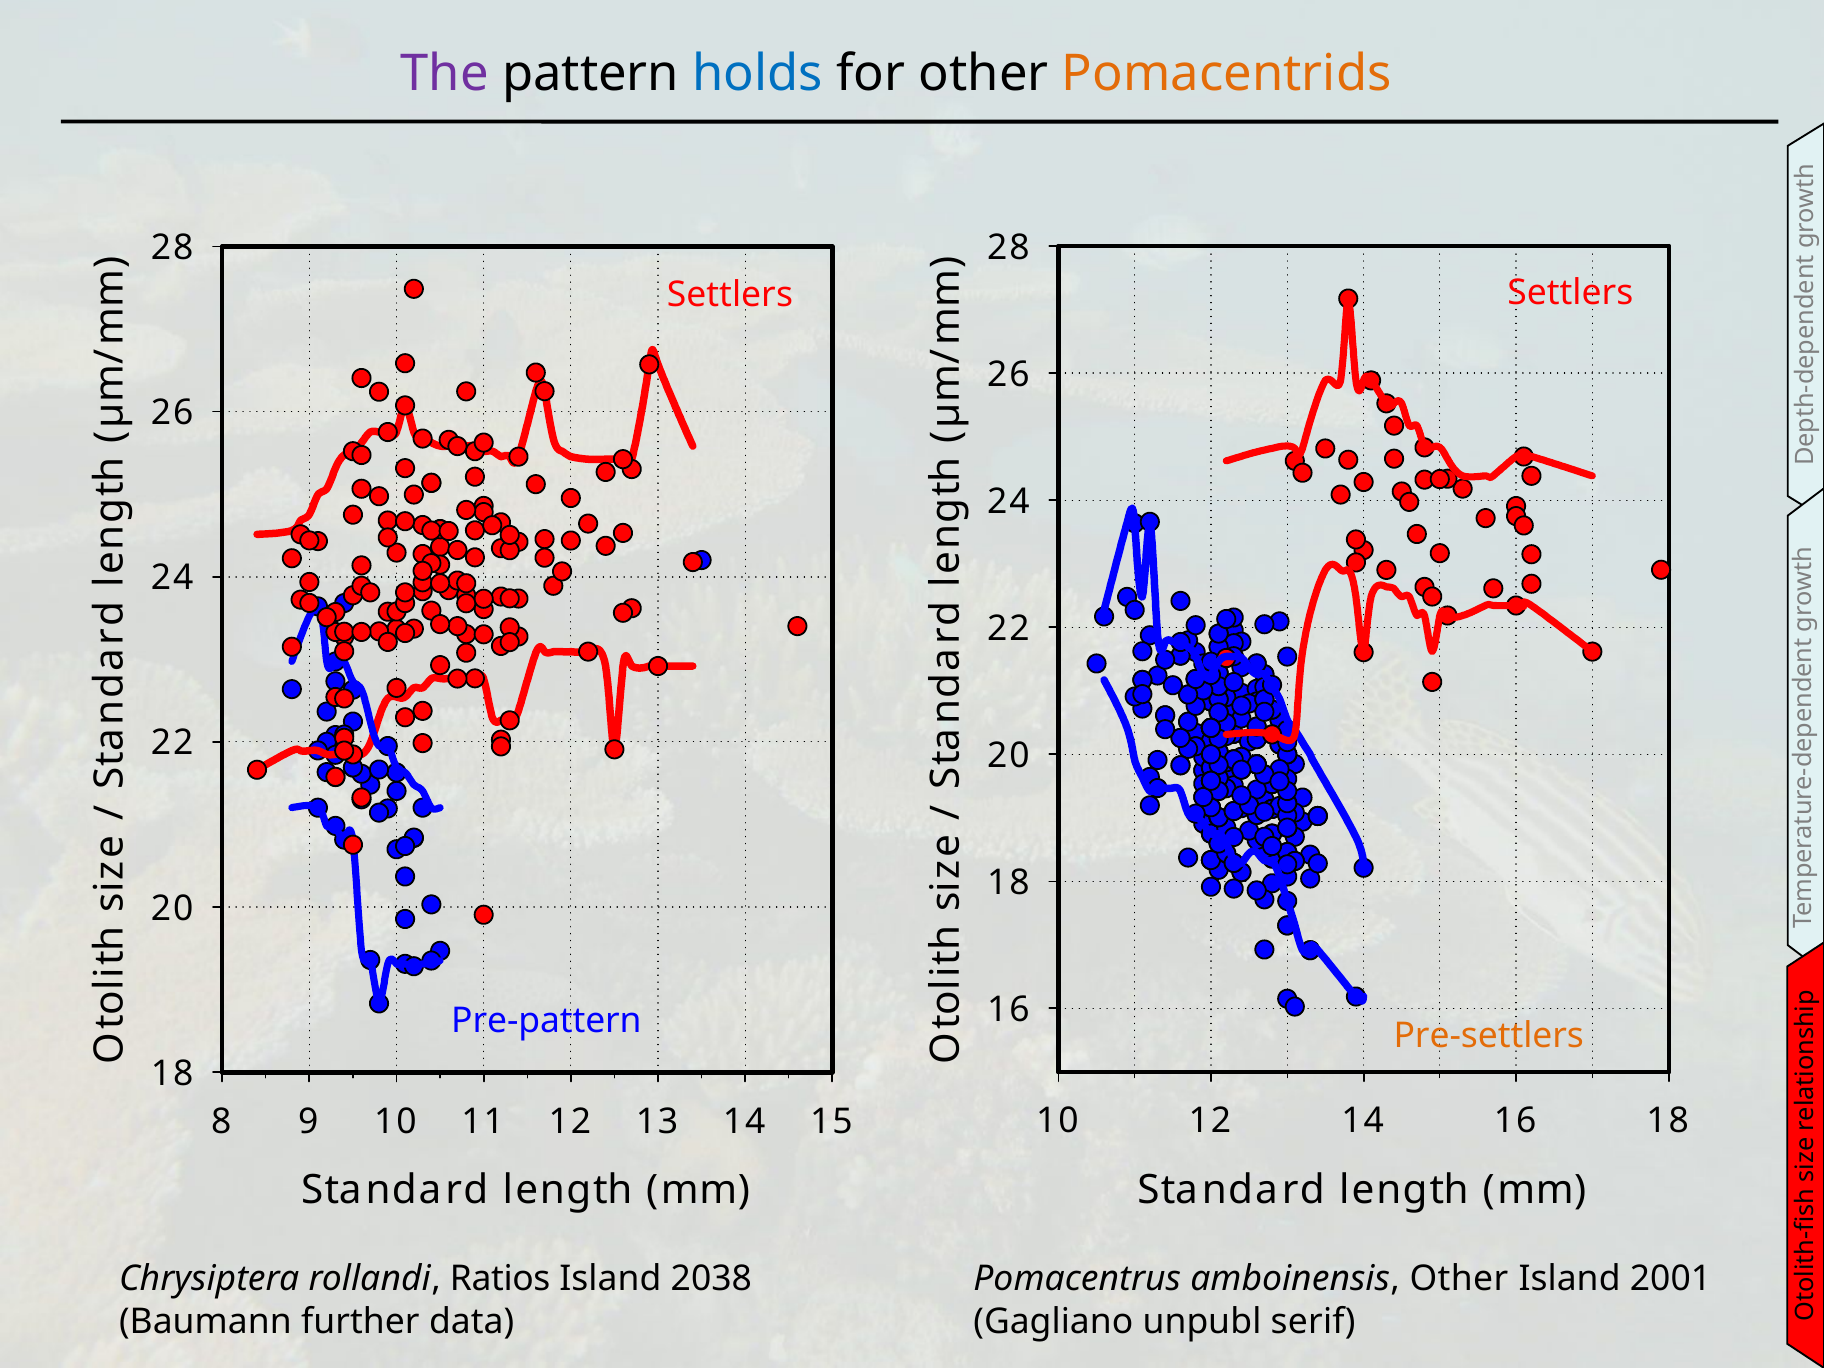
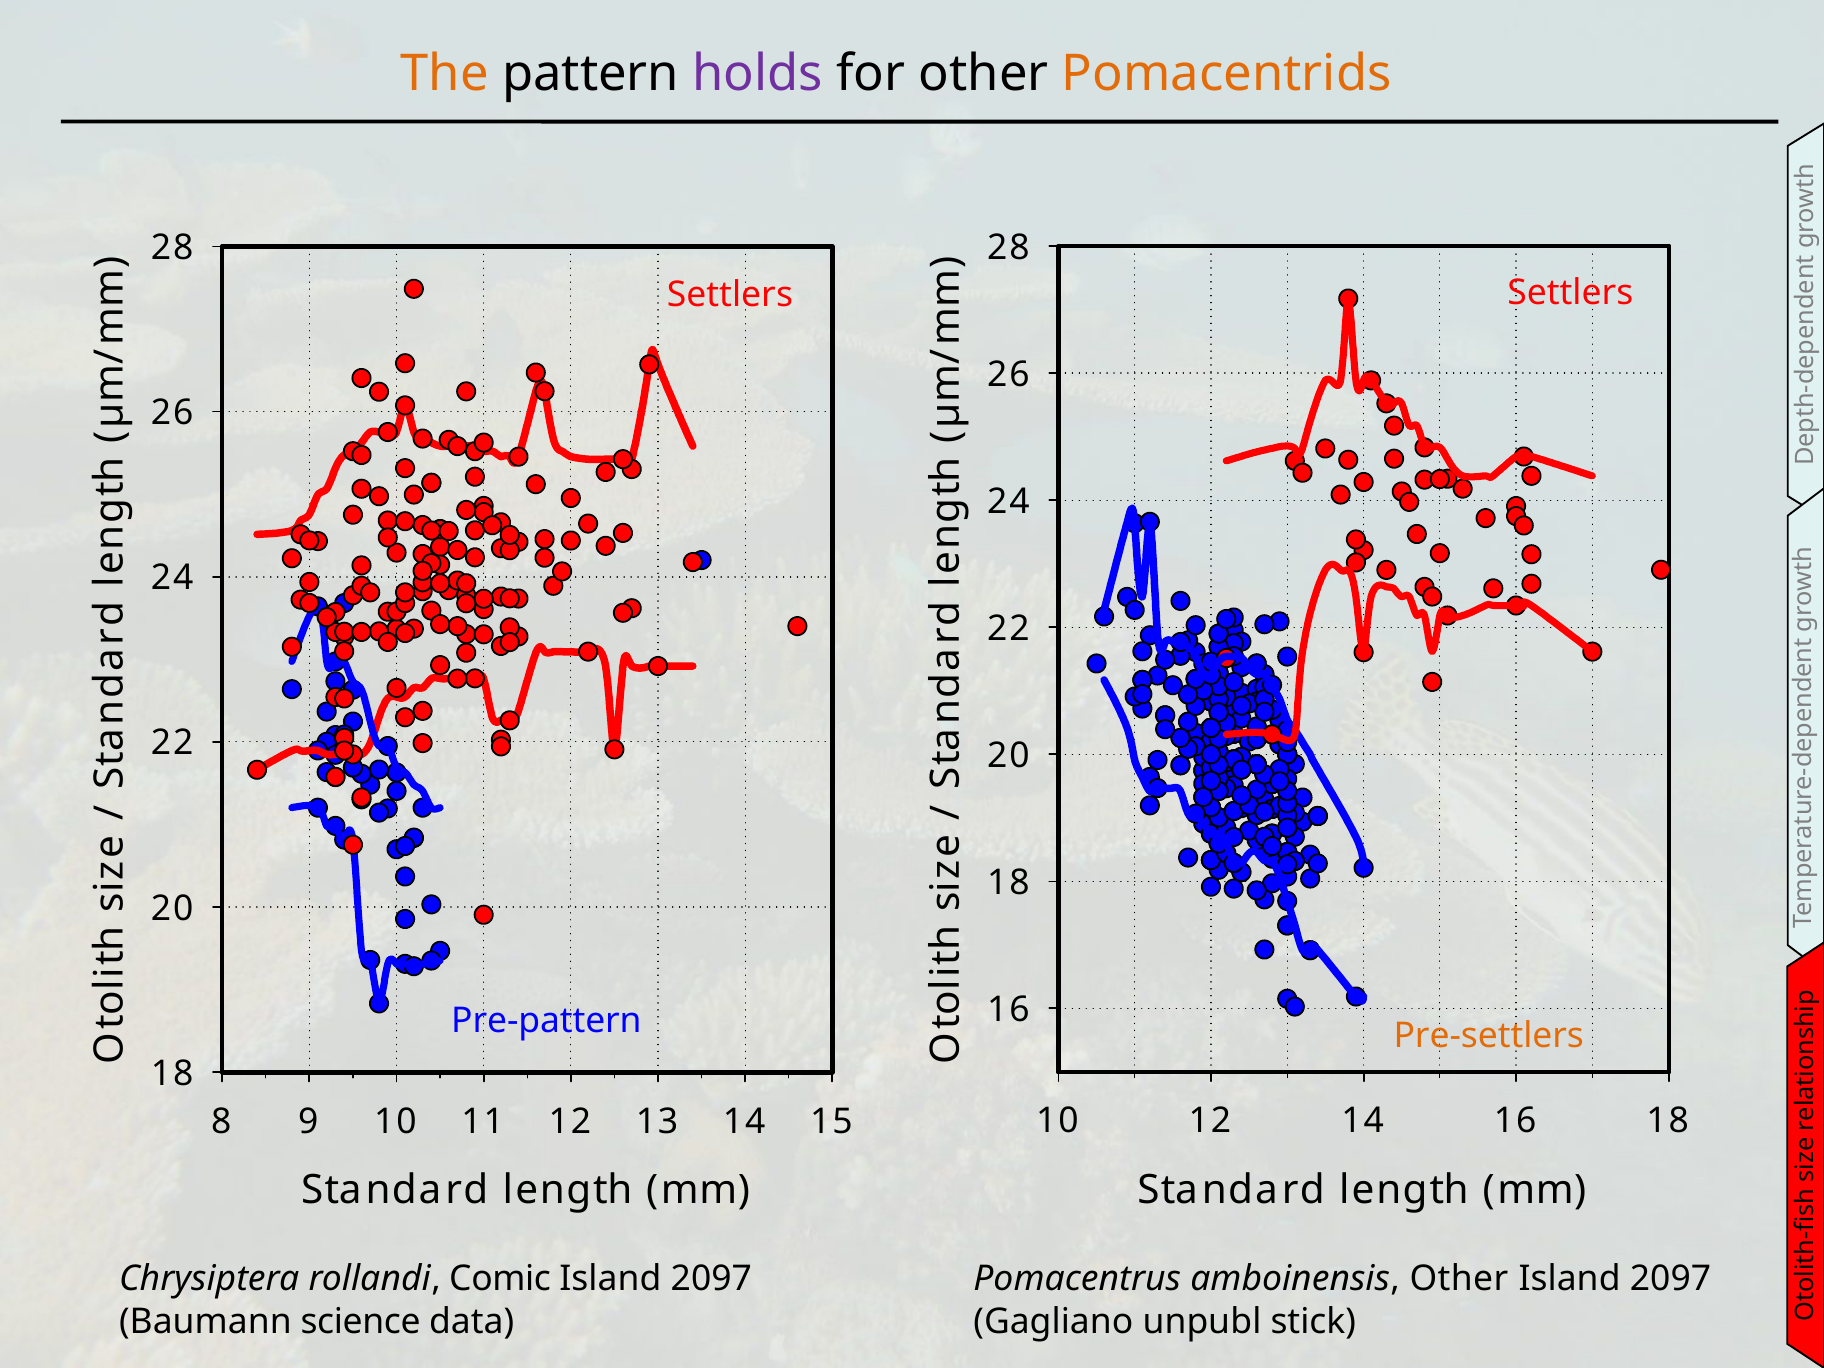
The colour: purple -> orange (445, 73)
holds colour: blue -> purple (758, 73)
Ratios: Ratios -> Comic (500, 1279)
2038: 2038 -> 2097 (711, 1279)
2001: 2001 -> 2097 (1670, 1279)
further: further -> science (361, 1322)
serif: serif -> stick (1313, 1322)
